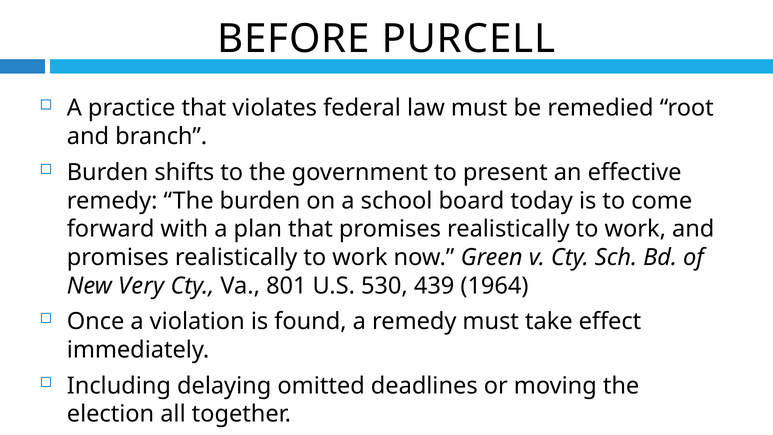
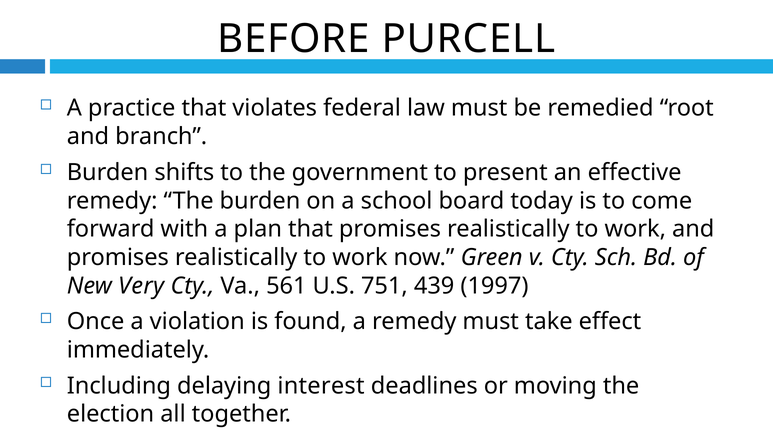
801: 801 -> 561 (286, 286)
530: 530 -> 751 (384, 286)
1964: 1964 -> 1997 (494, 286)
omitted: omitted -> interest (321, 386)
